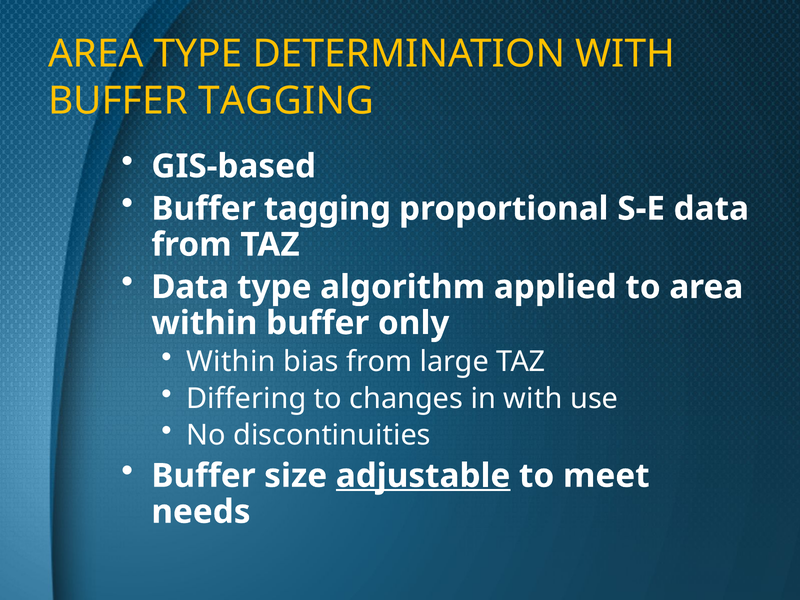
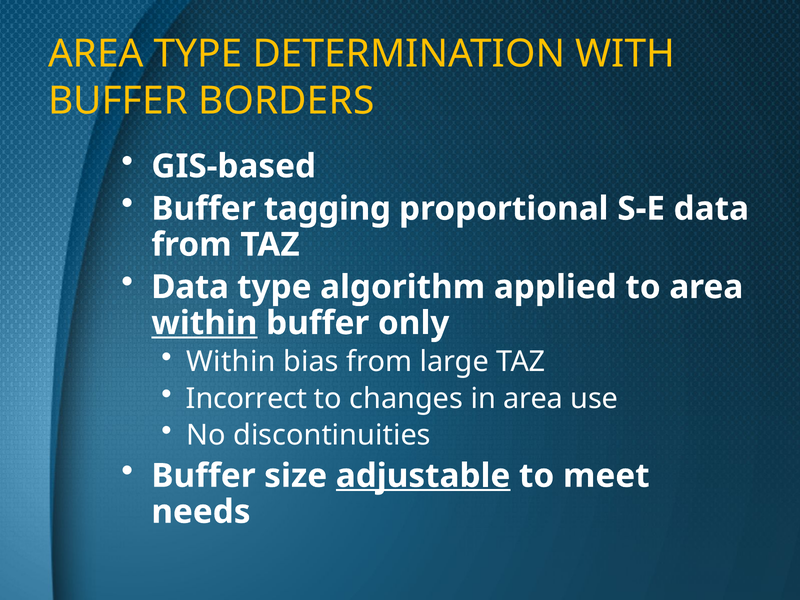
TAGGING: TAGGING -> BORDERS (286, 101)
within underline: none -> present (204, 323)
Differing: Differing -> Incorrect (247, 399)
in with: with -> area (533, 399)
